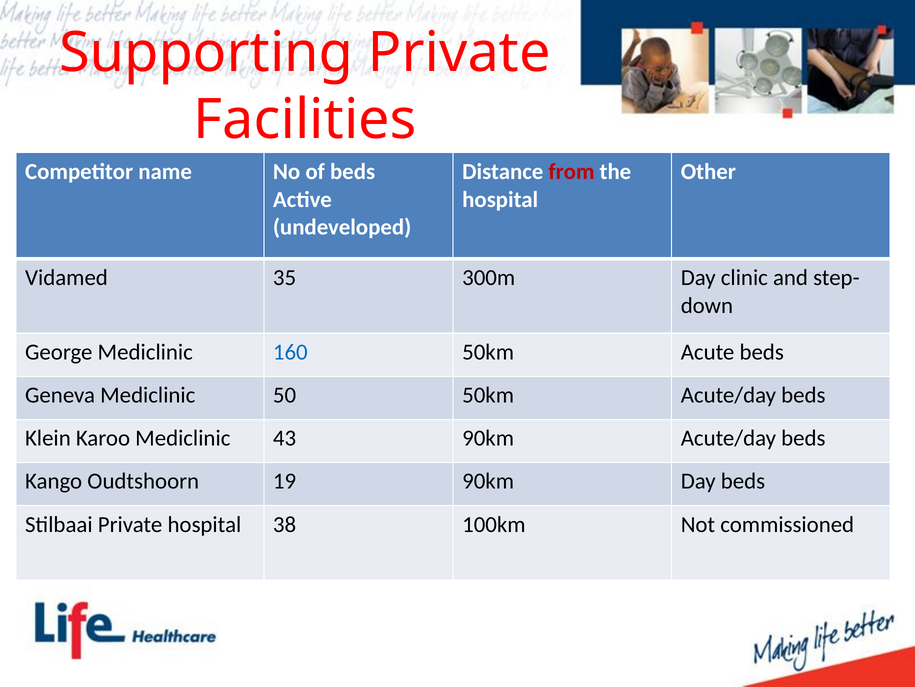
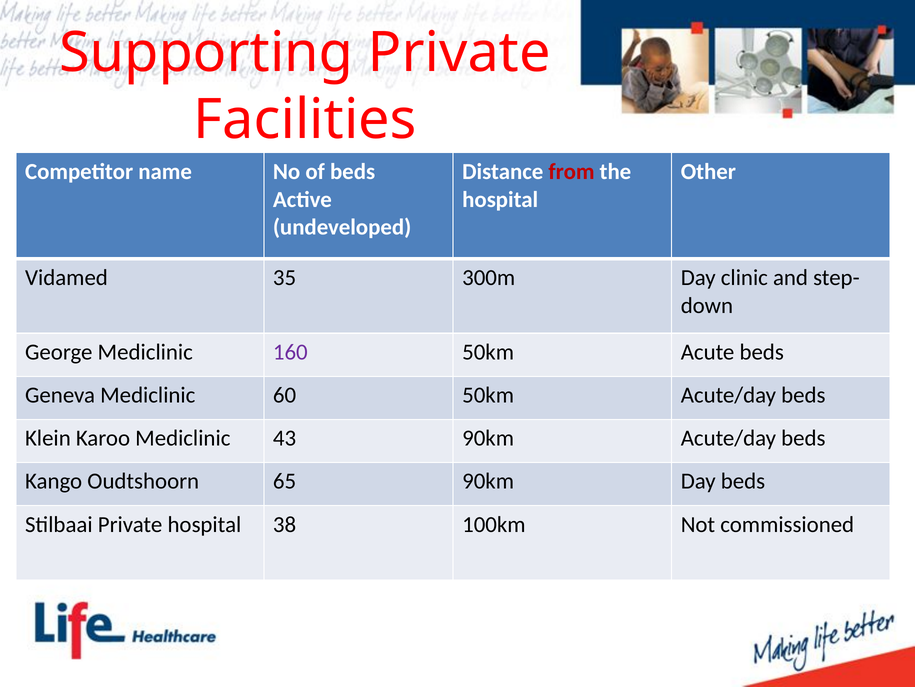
160 colour: blue -> purple (290, 352)
50: 50 -> 60 (285, 395)
19: 19 -> 65 (285, 481)
